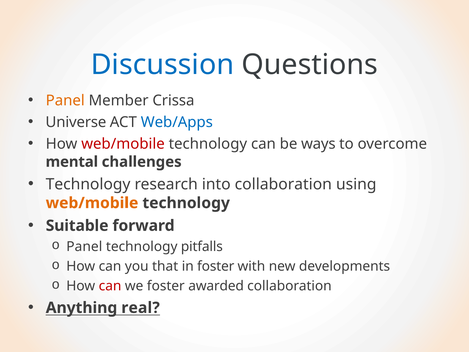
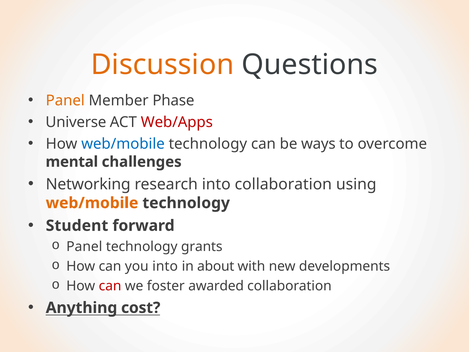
Discussion colour: blue -> orange (162, 65)
Crissa: Crissa -> Phase (173, 101)
Web/Apps colour: blue -> red (177, 122)
web/mobile colour: red -> blue (123, 144)
Technology: Technology -> Networking (88, 184)
Suitable: Suitable -> Student (77, 226)
pitfalls: pitfalls -> grants (202, 246)
you that: that -> into (165, 266)
in foster: foster -> about (216, 266)
real: real -> cost (141, 308)
